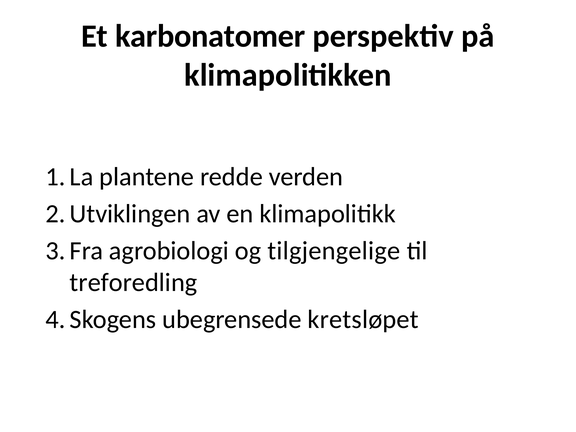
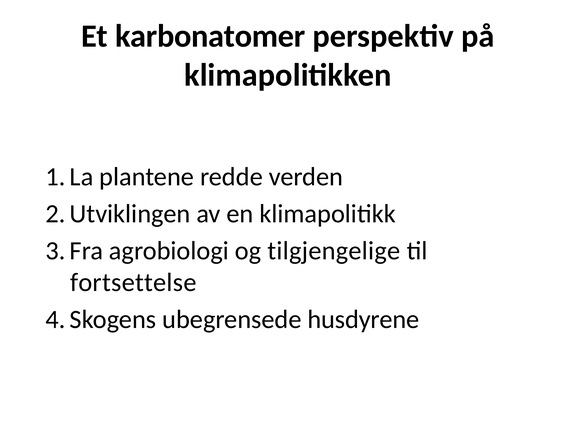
treforedling: treforedling -> fortsettelse (133, 282)
kretsløpet: kretsløpet -> husdyrene (363, 319)
